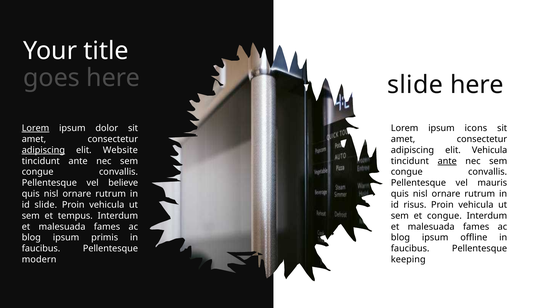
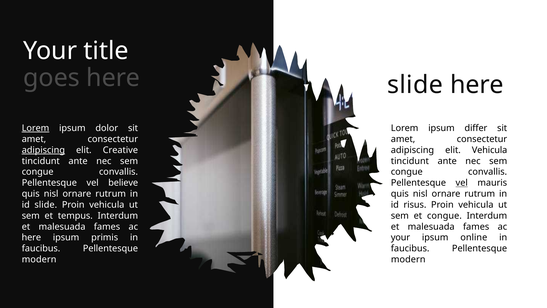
icons: icons -> differ (476, 128)
Website: Website -> Creative (120, 150)
ante underline: present -> none (447, 161)
vel underline: none -> present (462, 183)
blog: blog -> here (31, 237)
blog: blog -> your (400, 237)
offline: offline -> online (474, 237)
keeping: keeping -> modern (408, 259)
